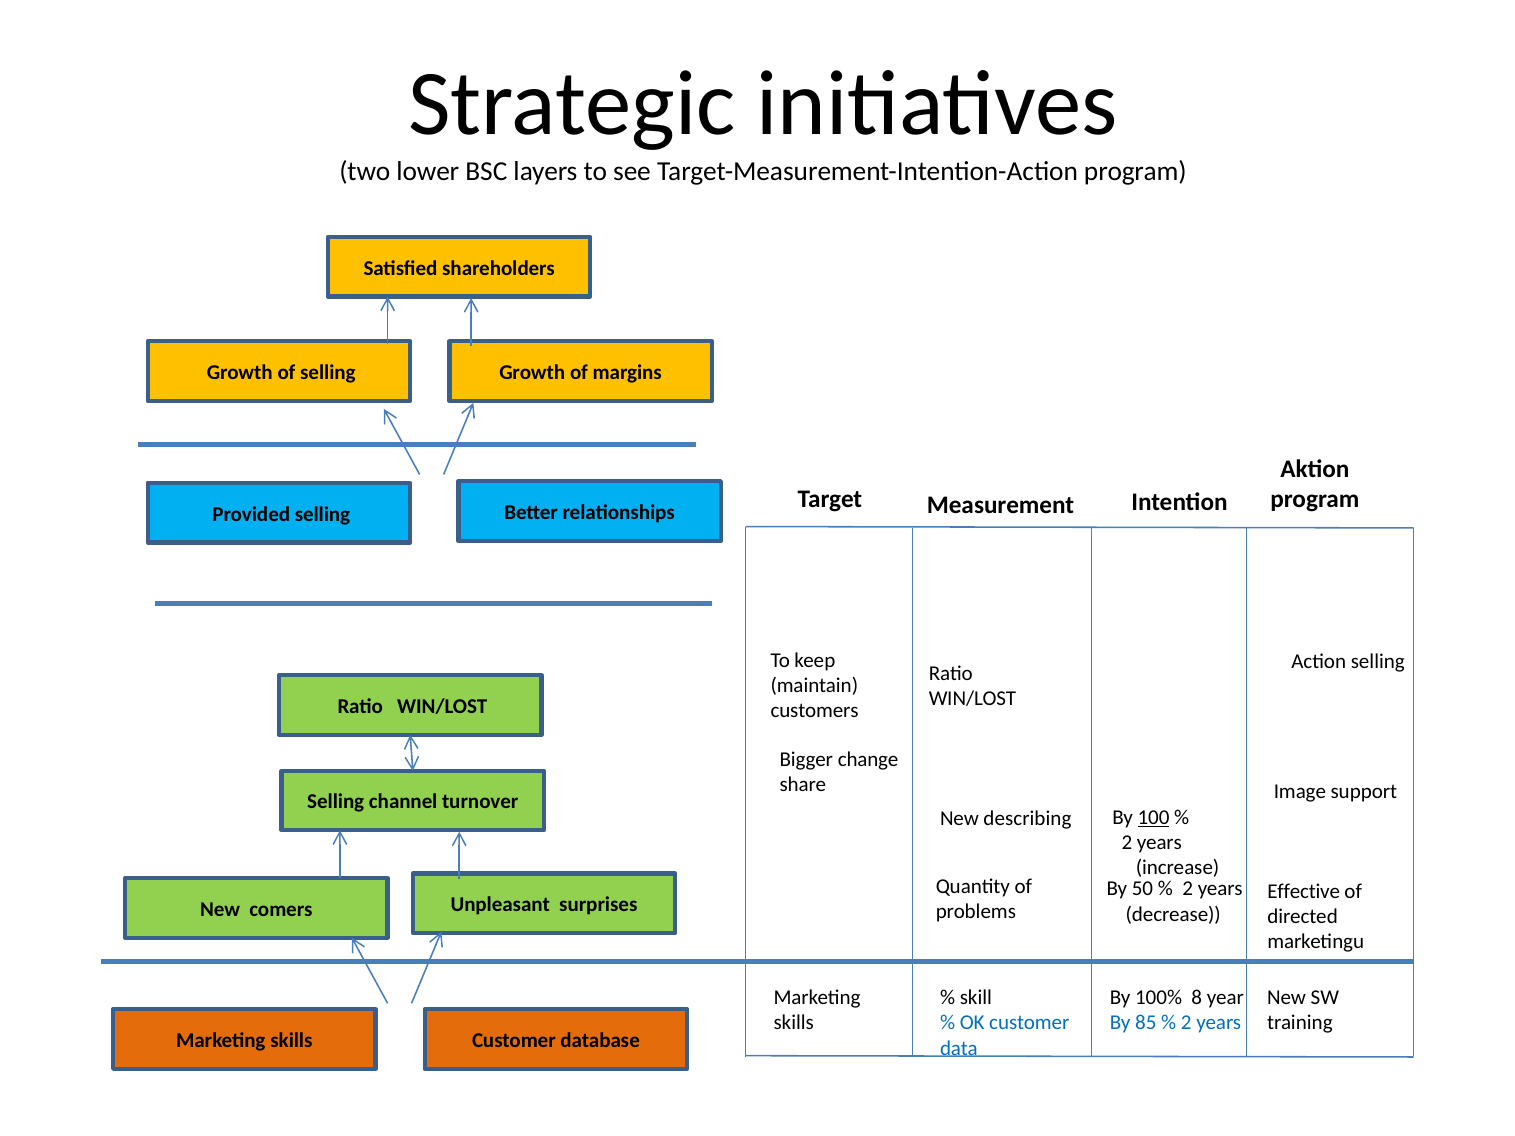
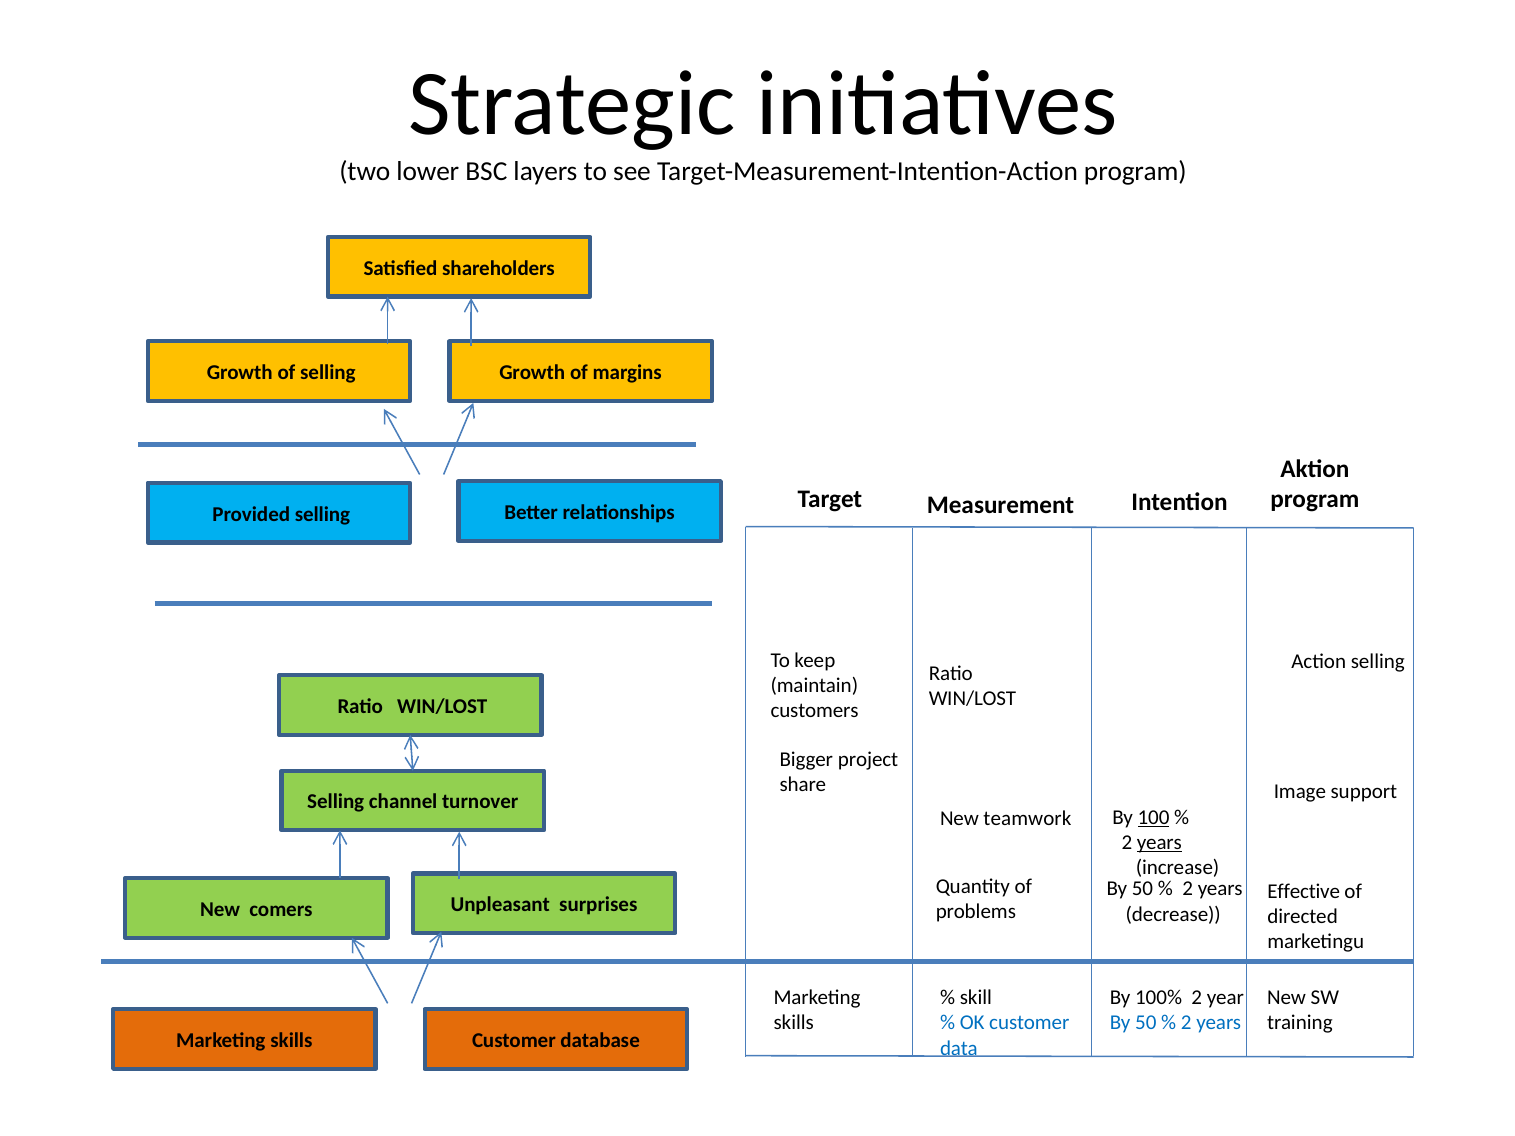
change: change -> project (868, 759)
describing: describing -> teamwork (1027, 819)
years underline: none -> present (1159, 843)
100% 8: 8 -> 2 (1197, 998)
85: 85 -> 50 (1146, 1023)
